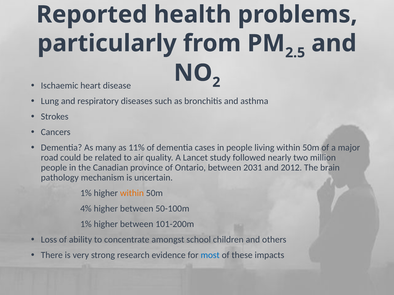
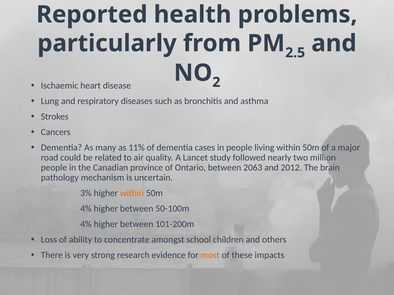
2031: 2031 -> 2063 (253, 168)
1%: 1% -> 3% (86, 193)
1%: 1% -> 4% (86, 224)
most colour: blue -> orange (210, 255)
